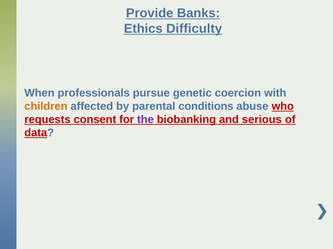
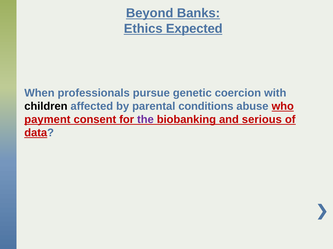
Provide: Provide -> Beyond (150, 13)
Difficulty: Difficulty -> Expected (194, 29)
children colour: orange -> black (46, 107)
requests: requests -> payment (47, 120)
